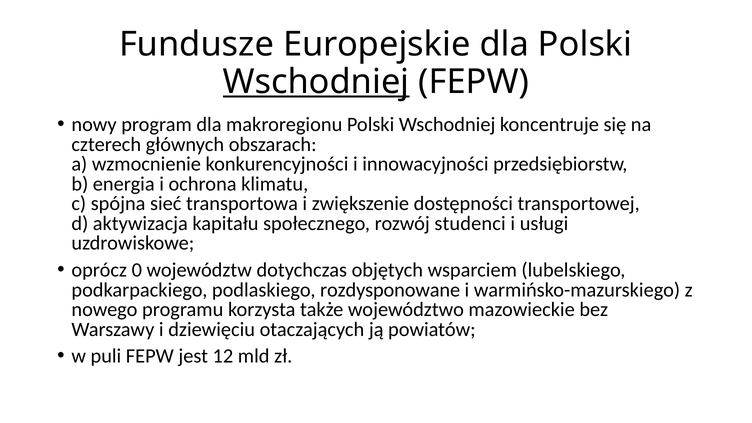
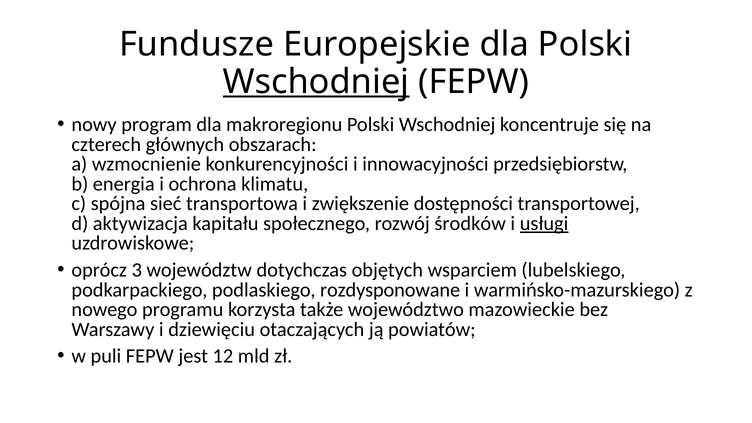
studenci: studenci -> środków (470, 223)
usługi underline: none -> present (544, 223)
0: 0 -> 3 (137, 270)
